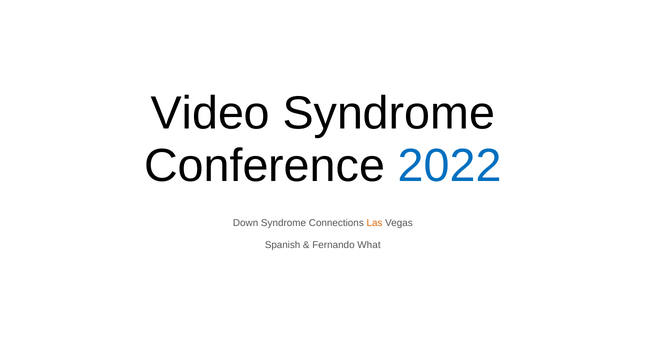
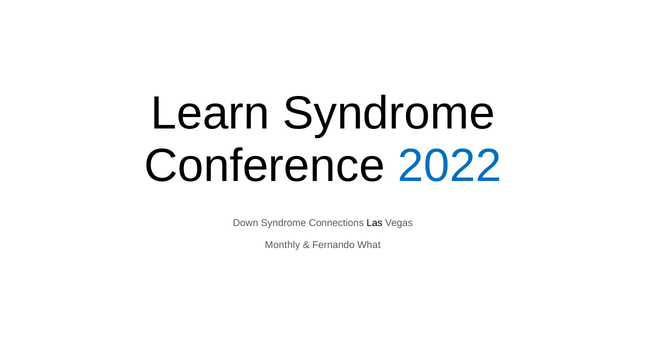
Video: Video -> Learn (210, 114)
Las colour: orange -> black (375, 223)
Spanish: Spanish -> Monthly (283, 245)
